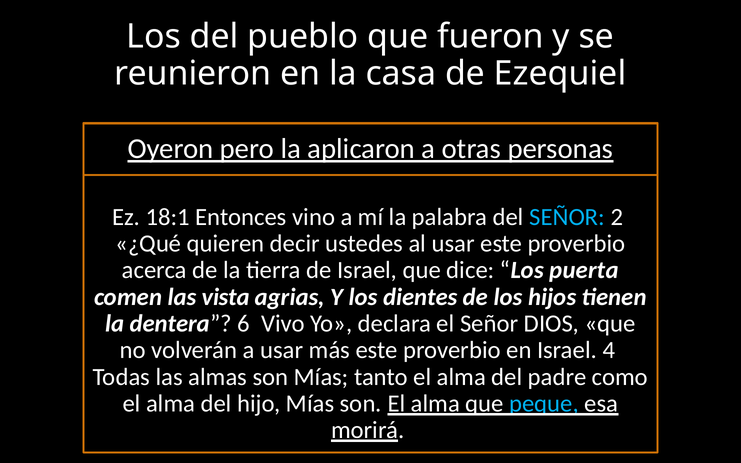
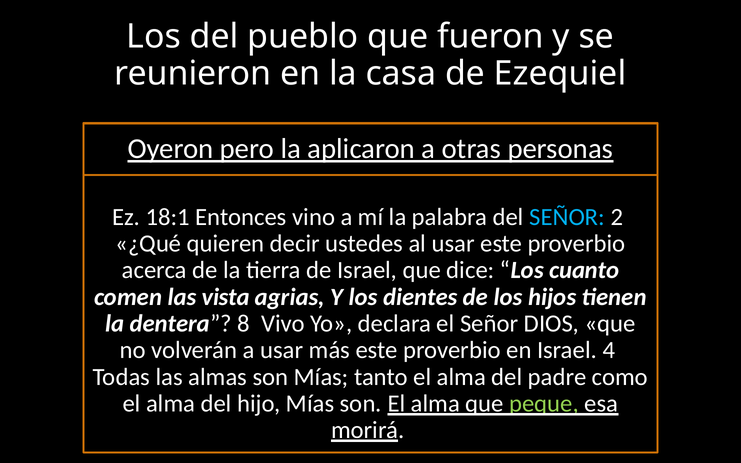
puerta: puerta -> cuanto (584, 270)
6: 6 -> 8 (244, 324)
peque colour: light blue -> light green (544, 404)
